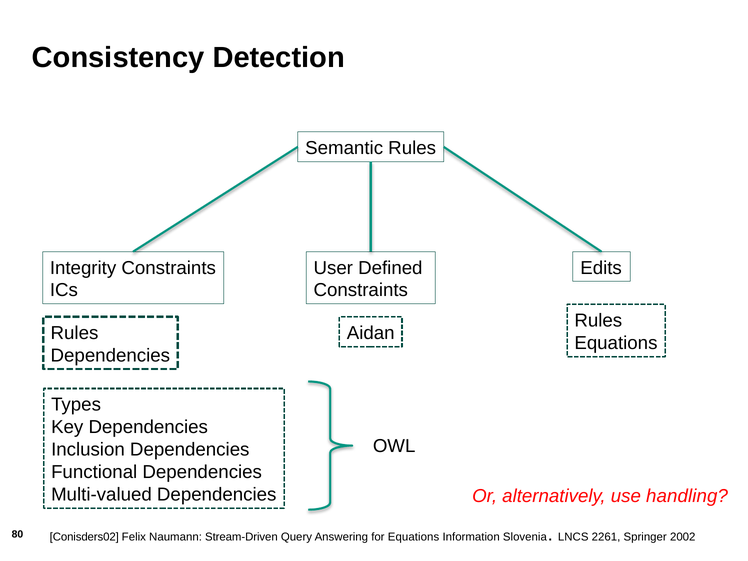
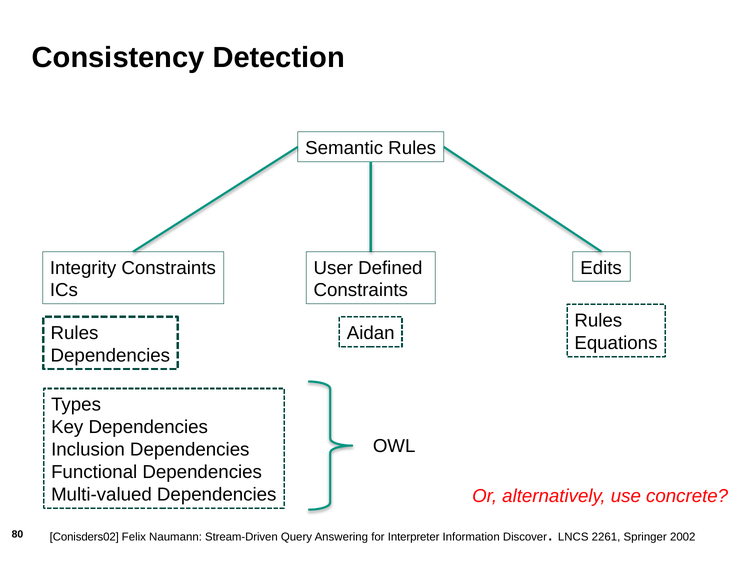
handling: handling -> concrete (687, 496)
for Equations: Equations -> Interpreter (414, 537)
Slovenia: Slovenia -> Discover (525, 537)
